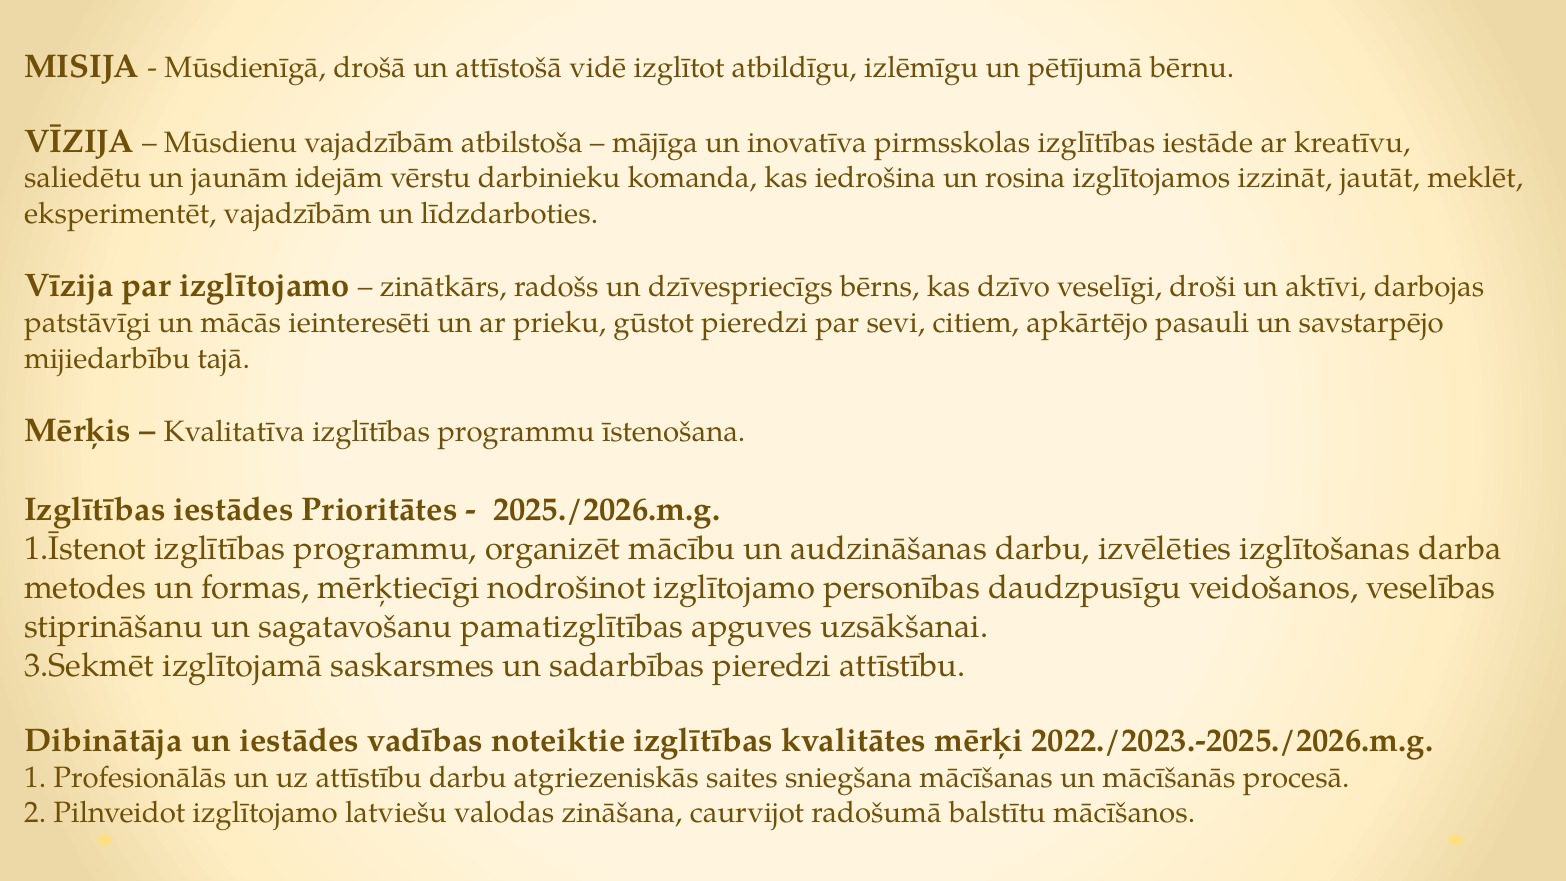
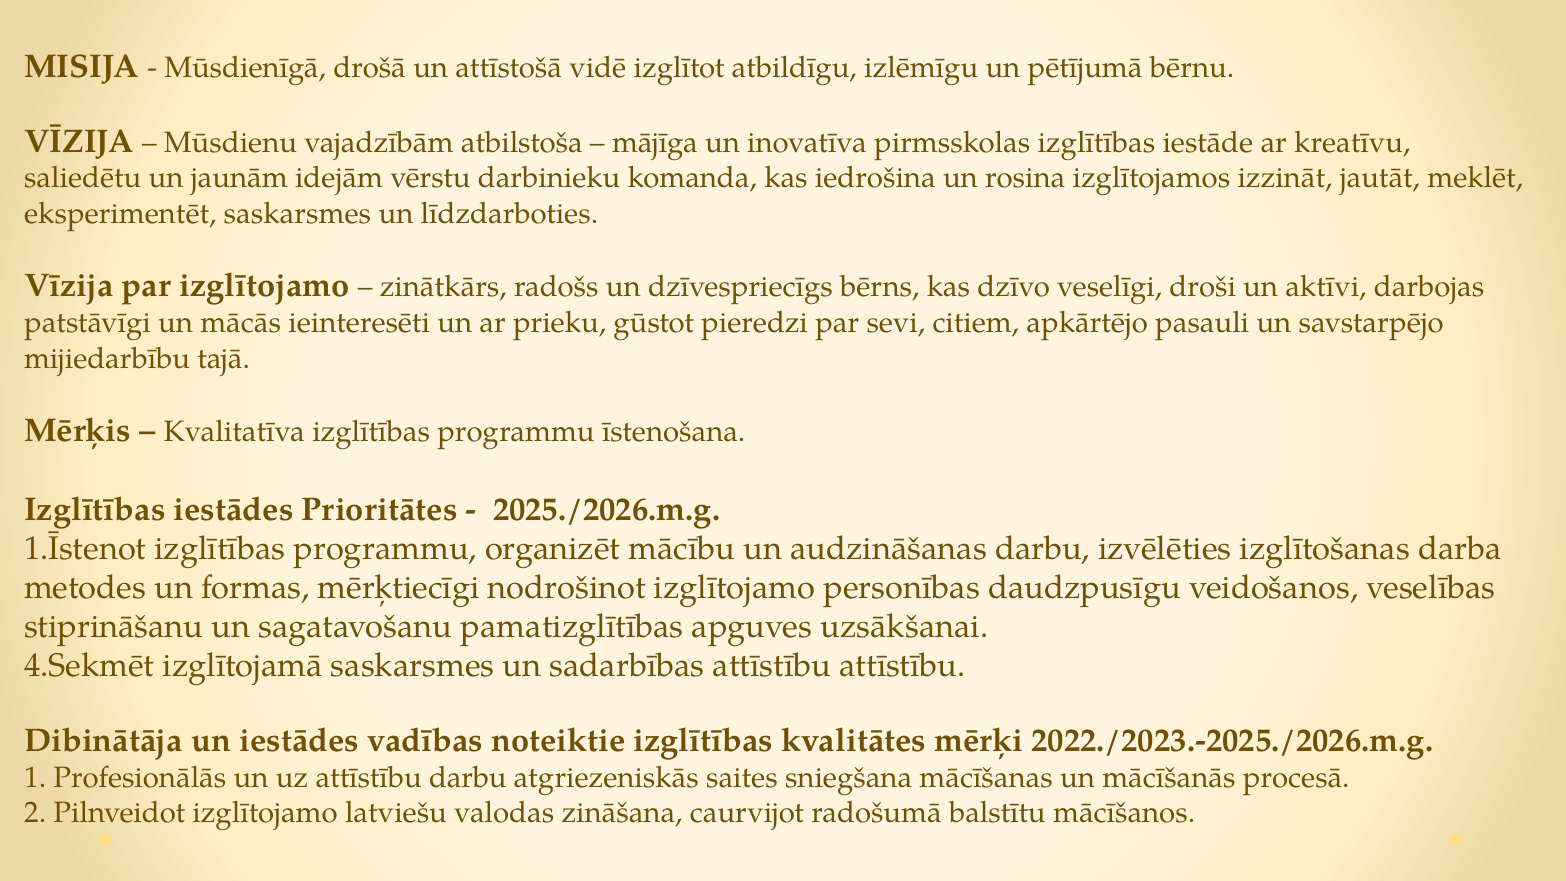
eksperimentēt vajadzībām: vajadzībām -> saskarsmes (297, 214)
3.Sekmēt: 3.Sekmēt -> 4.Sekmēt (89, 666)
sadarbības pieredzi: pieredzi -> attīstību (772, 666)
